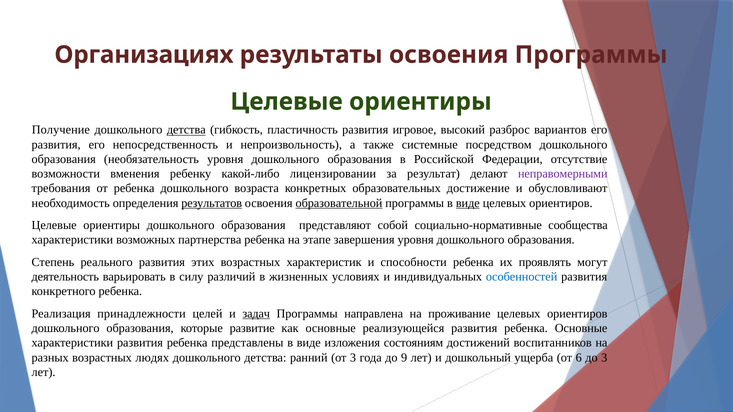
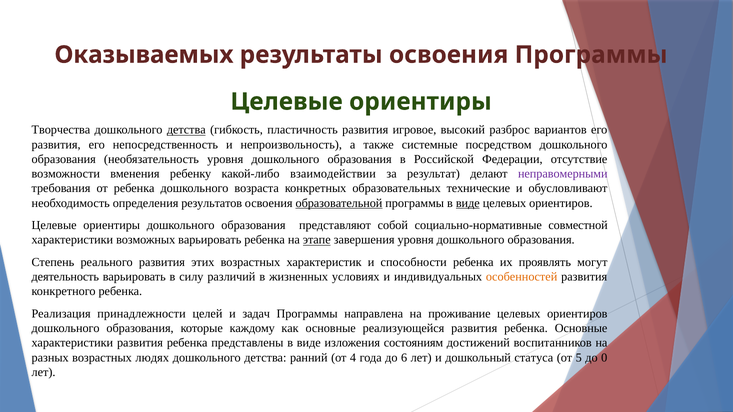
Организациях: Организациях -> Оказываемых (144, 55)
Получение: Получение -> Творчества (61, 130)
лицензировании: лицензировании -> взаимодействии (333, 174)
достижение: достижение -> технические (478, 189)
результатов underline: present -> none (212, 203)
сообщества: сообщества -> совместной (578, 225)
возможных партнерства: партнерства -> варьировать (210, 240)
этапе underline: none -> present (317, 240)
особенностей colour: blue -> orange (522, 277)
задач underline: present -> none (256, 314)
развитие: развитие -> каждому (252, 329)
от 3: 3 -> 4 (353, 358)
9: 9 -> 6 (404, 358)
ущерба: ущерба -> статуса (534, 358)
6: 6 -> 5 (579, 358)
до 3: 3 -> 0 (604, 358)
